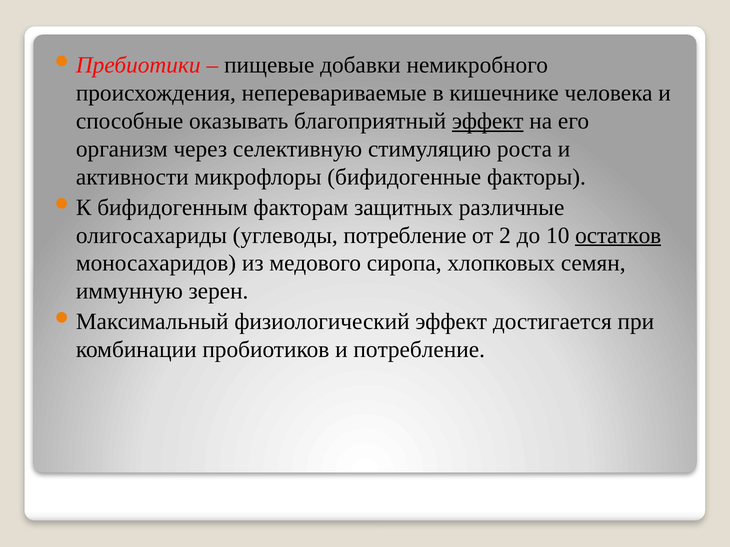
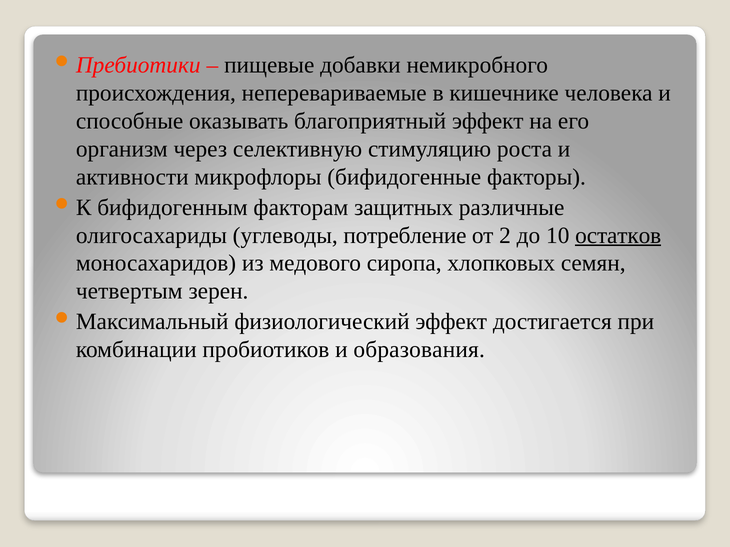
эффект underline: present -> none (488, 121)
иммунную: иммунную -> четвертым (129, 291)
и потребление: потребление -> образования (419, 350)
